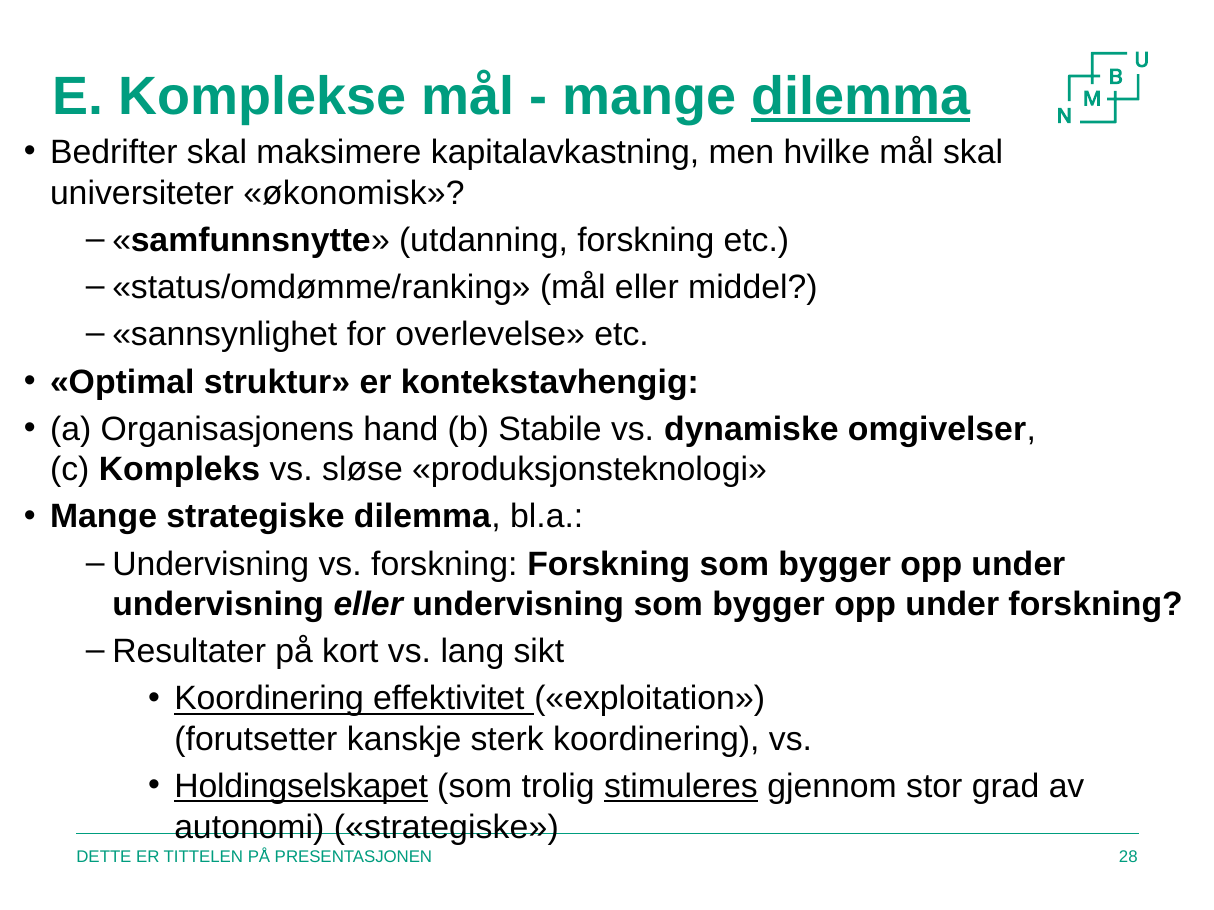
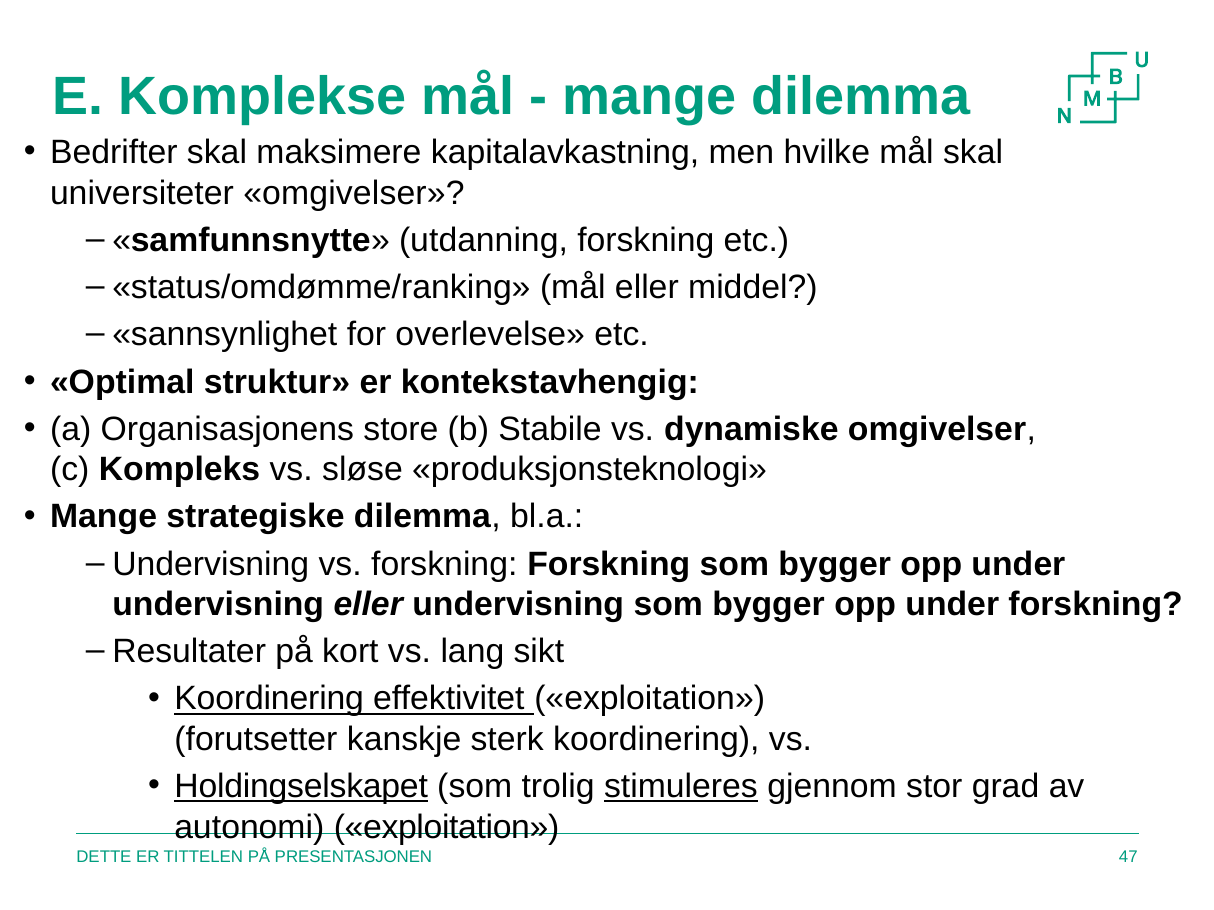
dilemma underline: present -> none (861, 97)
universiteter økonomisk: økonomisk -> omgivelser (354, 193)
hand: hand -> store (401, 429)
autonomi strategiske: strategiske -> exploitation (447, 827)
28: 28 -> 47 (1128, 857)
